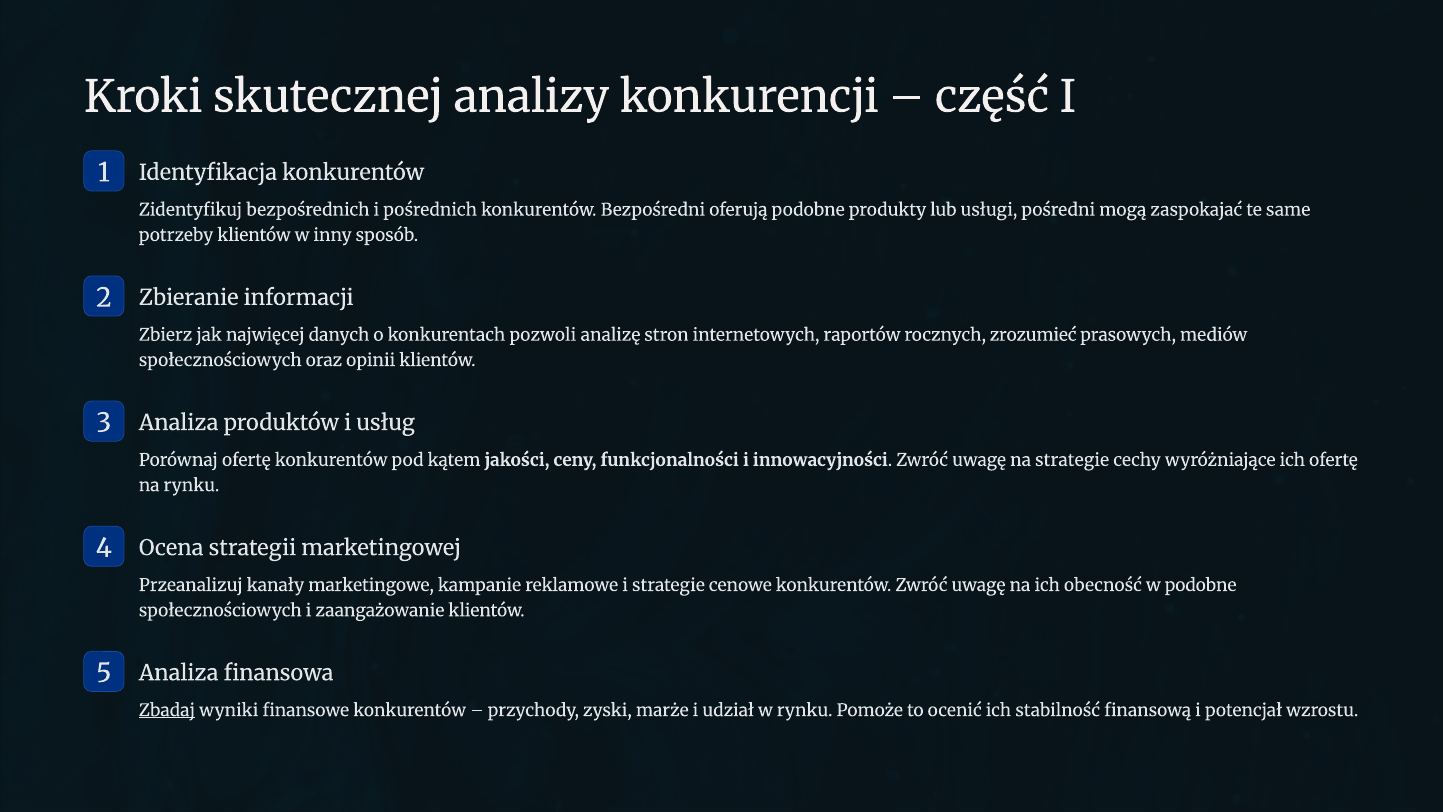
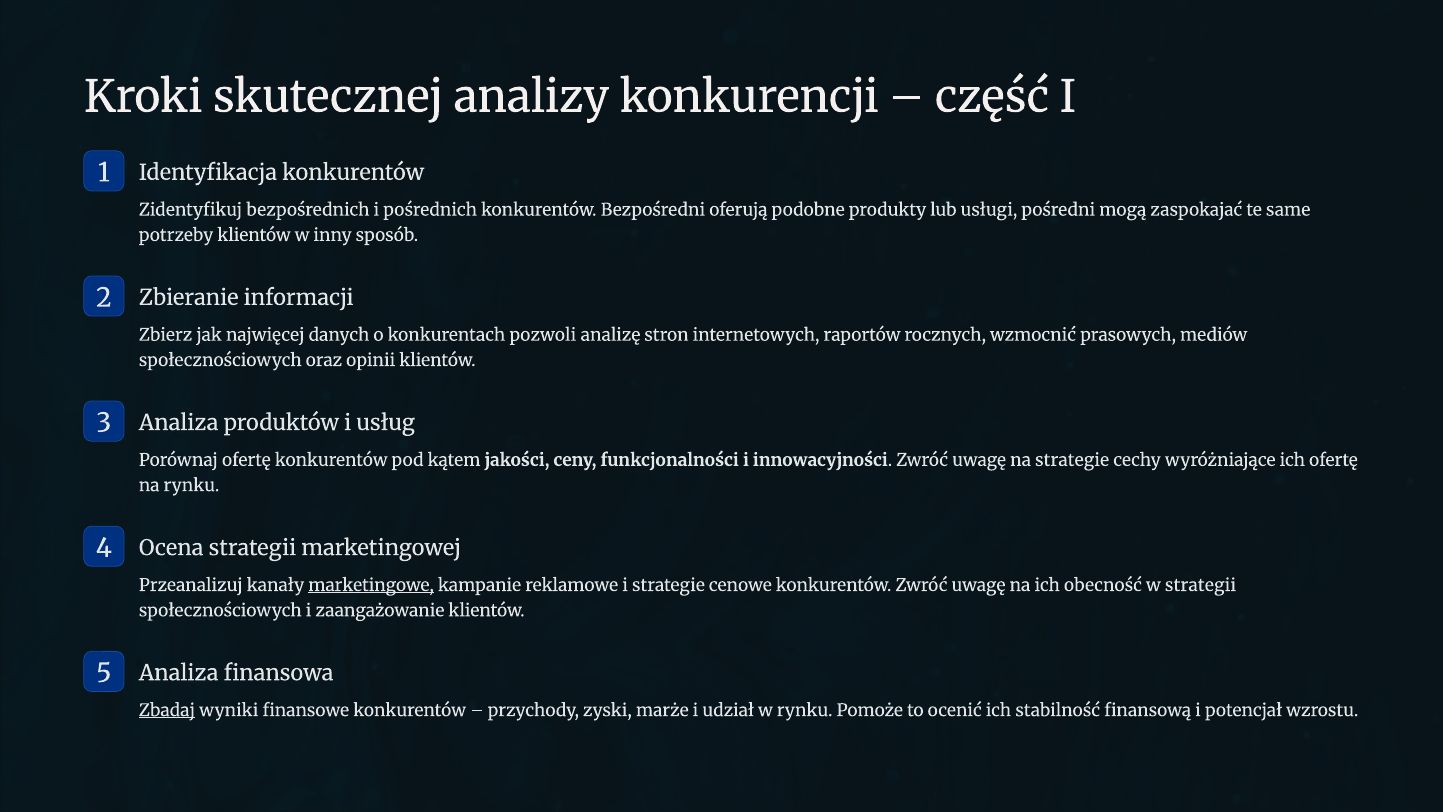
zrozumieć: zrozumieć -> wzmocnić (1033, 335)
marketingowe underline: none -> present (371, 585)
w podobne: podobne -> strategii (1201, 585)
